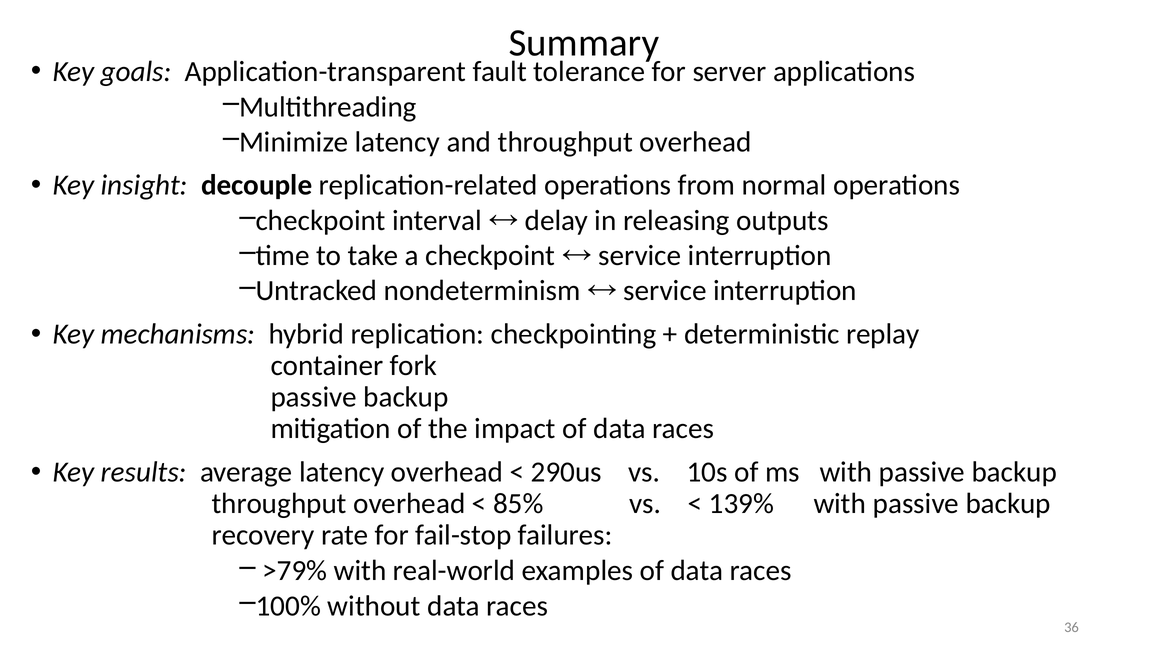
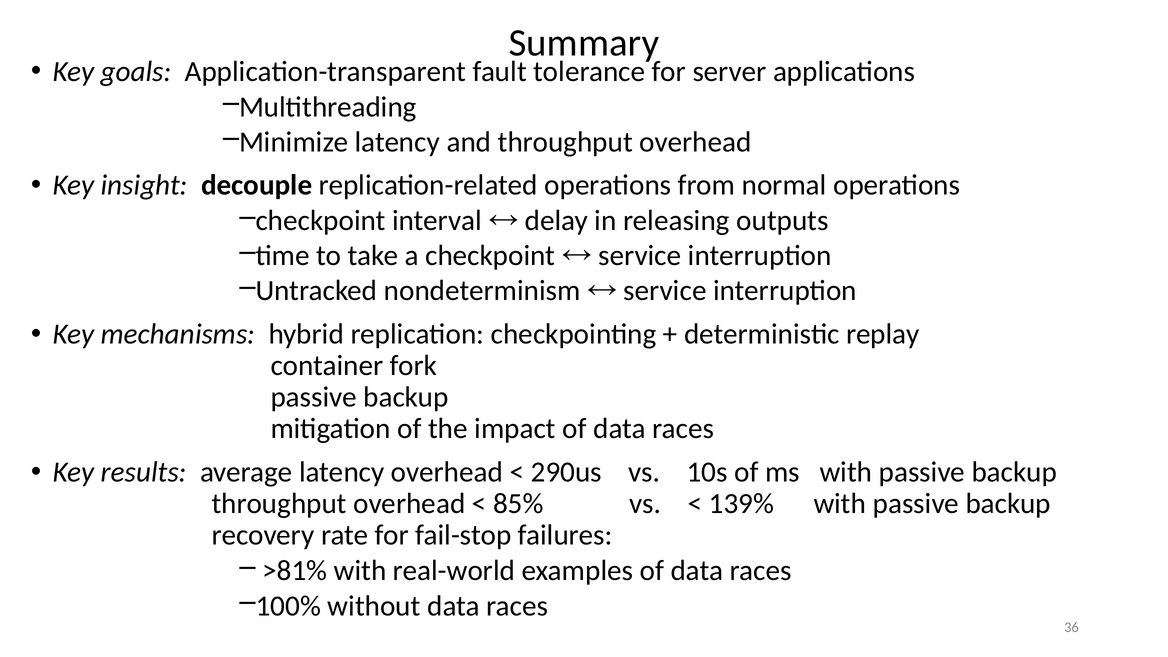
>79%: >79% -> >81% (295, 571)
